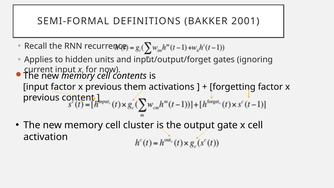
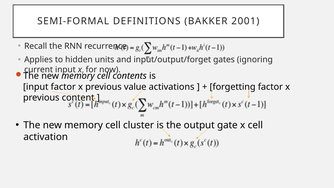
them: them -> value (135, 87)
